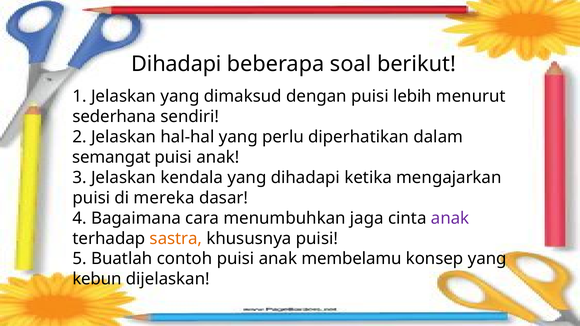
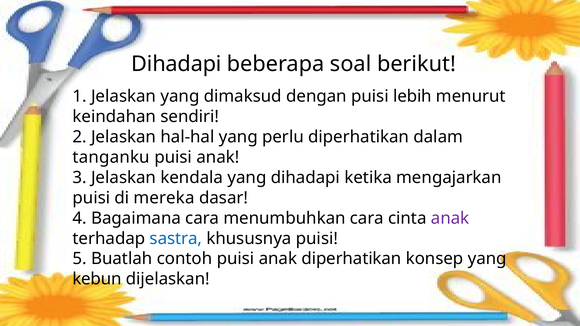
sederhana: sederhana -> keindahan (114, 117)
semangat: semangat -> tanganku (111, 157)
menumbuhkan jaga: jaga -> cara (367, 218)
sastra colour: orange -> blue (176, 239)
anak membelamu: membelamu -> diperhatikan (351, 259)
